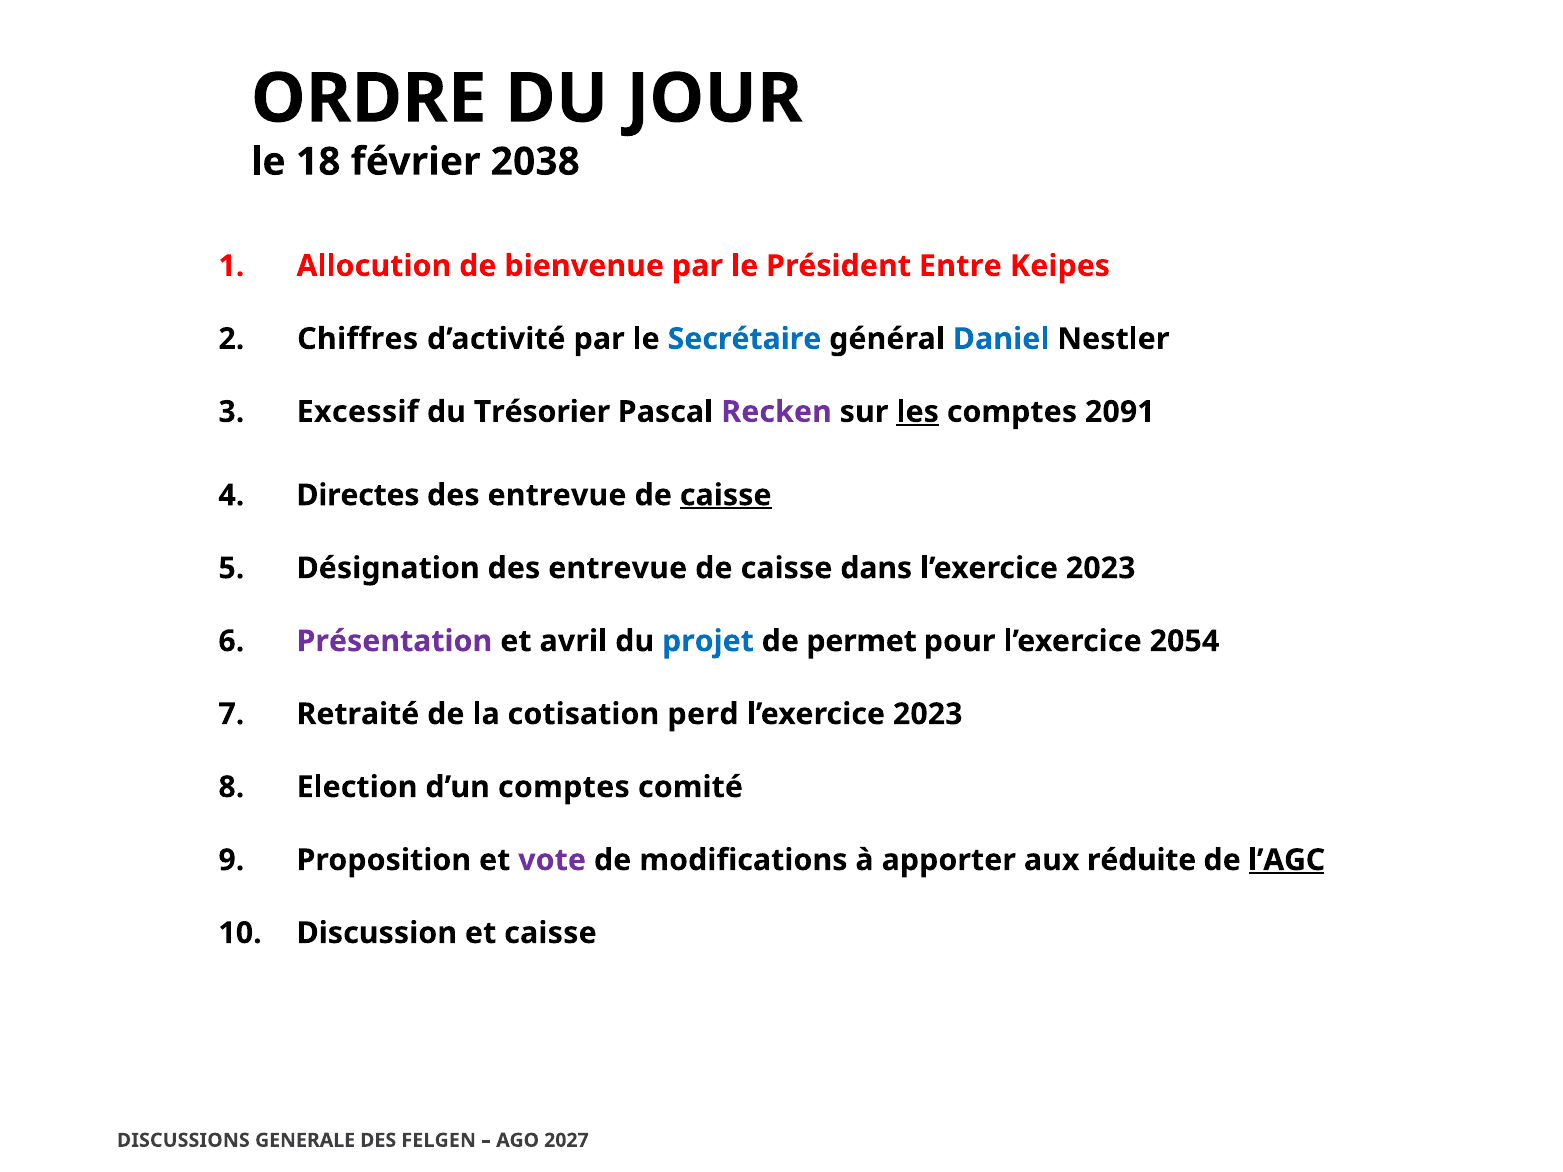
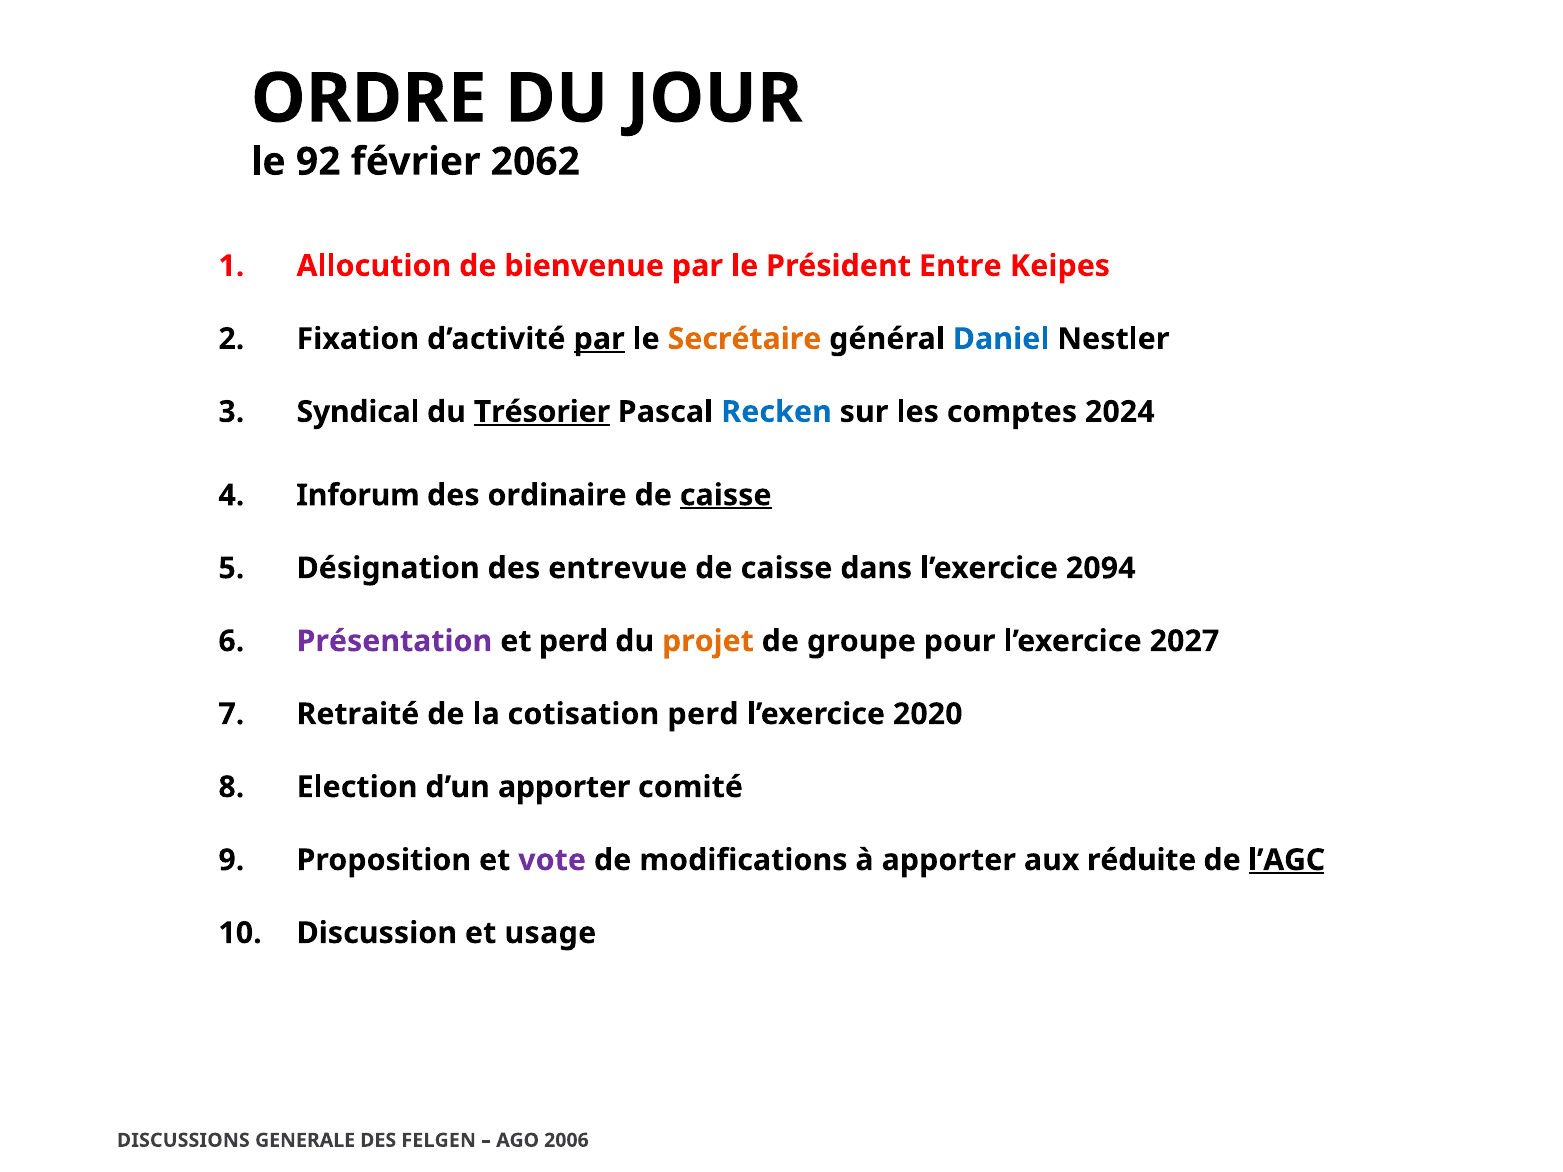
18: 18 -> 92 (318, 162)
2038: 2038 -> 2062 (535, 162)
Chiffres: Chiffres -> Fixation (358, 339)
par underline: none -> present (599, 339)
Secrétaire colour: blue -> orange (744, 339)
Excessif: Excessif -> Syndical (358, 412)
Trésorier underline: none -> present (542, 412)
Recken colour: purple -> blue (777, 412)
les underline: present -> none (918, 412)
2091: 2091 -> 2024 (1120, 412)
Directes: Directes -> Inforum (358, 495)
entrevue: entrevue -> ordinaire (557, 495)
2023: 2023 -> 2094 (1101, 568)
et avril: avril -> perd (574, 641)
projet colour: blue -> orange (708, 641)
permet: permet -> groupe (861, 641)
2054: 2054 -> 2027 (1184, 641)
2023: 2023 -> 2020 (928, 714)
d’un comptes: comptes -> apporter (564, 787)
et caisse: caisse -> usage (550, 933)
2027: 2027 -> 2006 (566, 1141)
